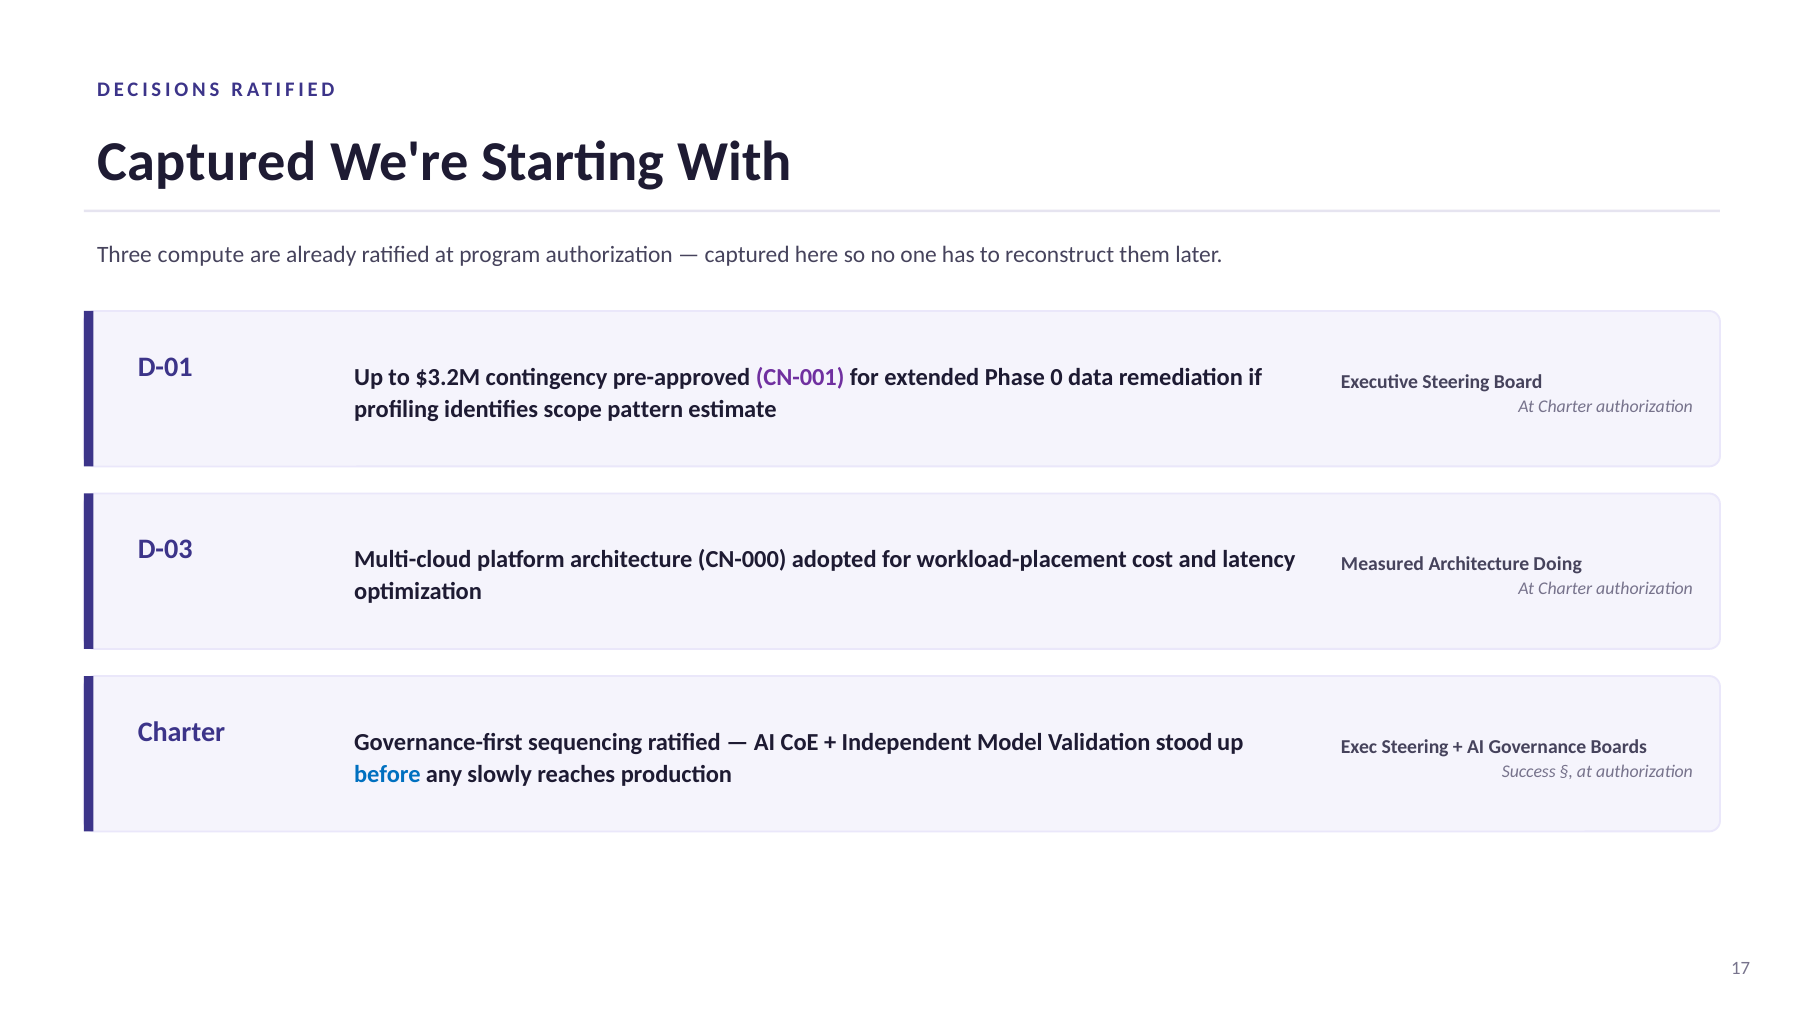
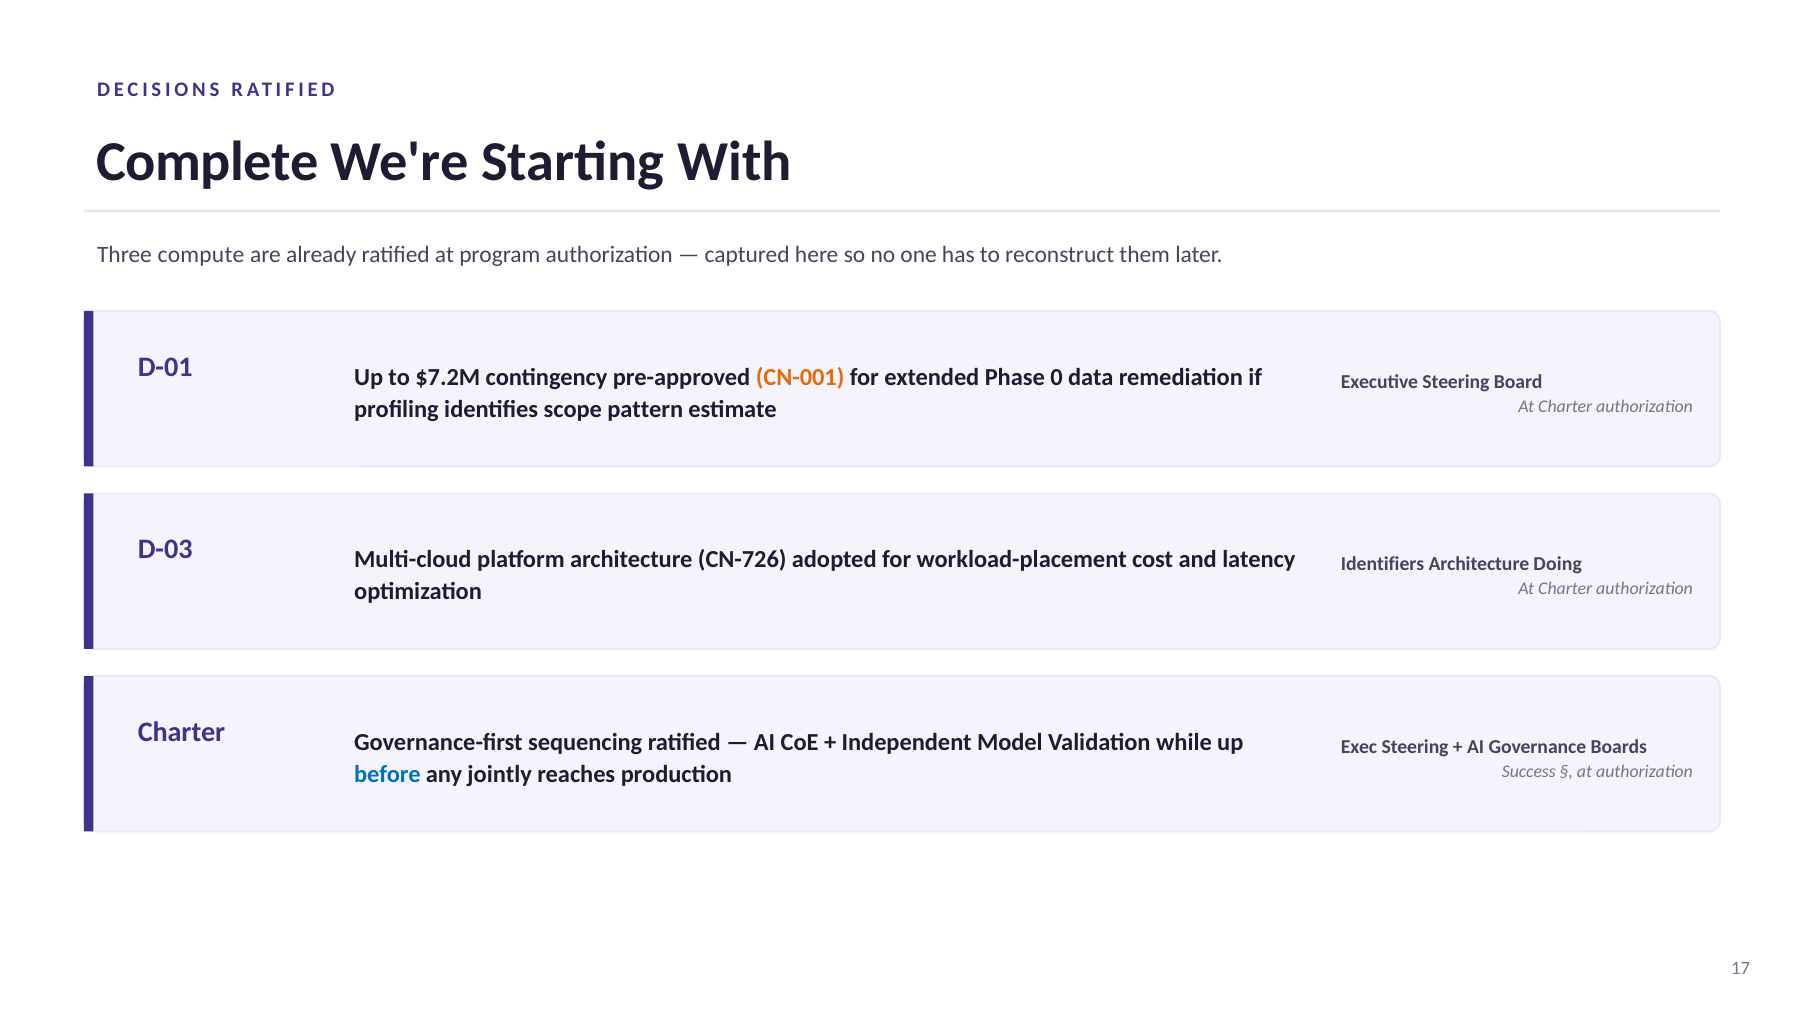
Captured: Captured -> Complete (208, 162)
$3.2M: $3.2M -> $7.2M (448, 377)
CN-001 colour: purple -> orange (800, 377)
CN-000: CN-000 -> CN-726 (742, 560)
Measured: Measured -> Identifiers (1383, 565)
stood: stood -> while (1184, 743)
slowly: slowly -> jointly (500, 775)
